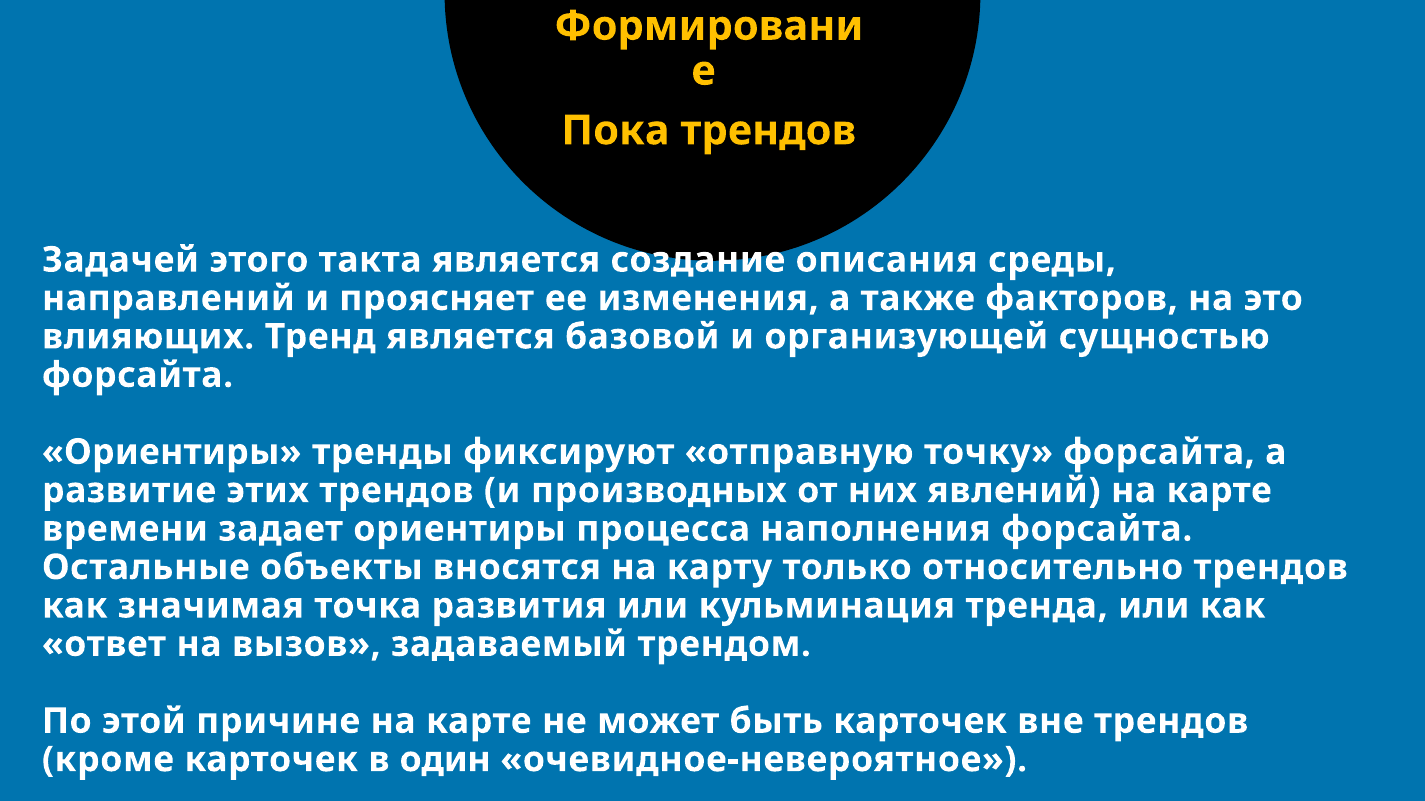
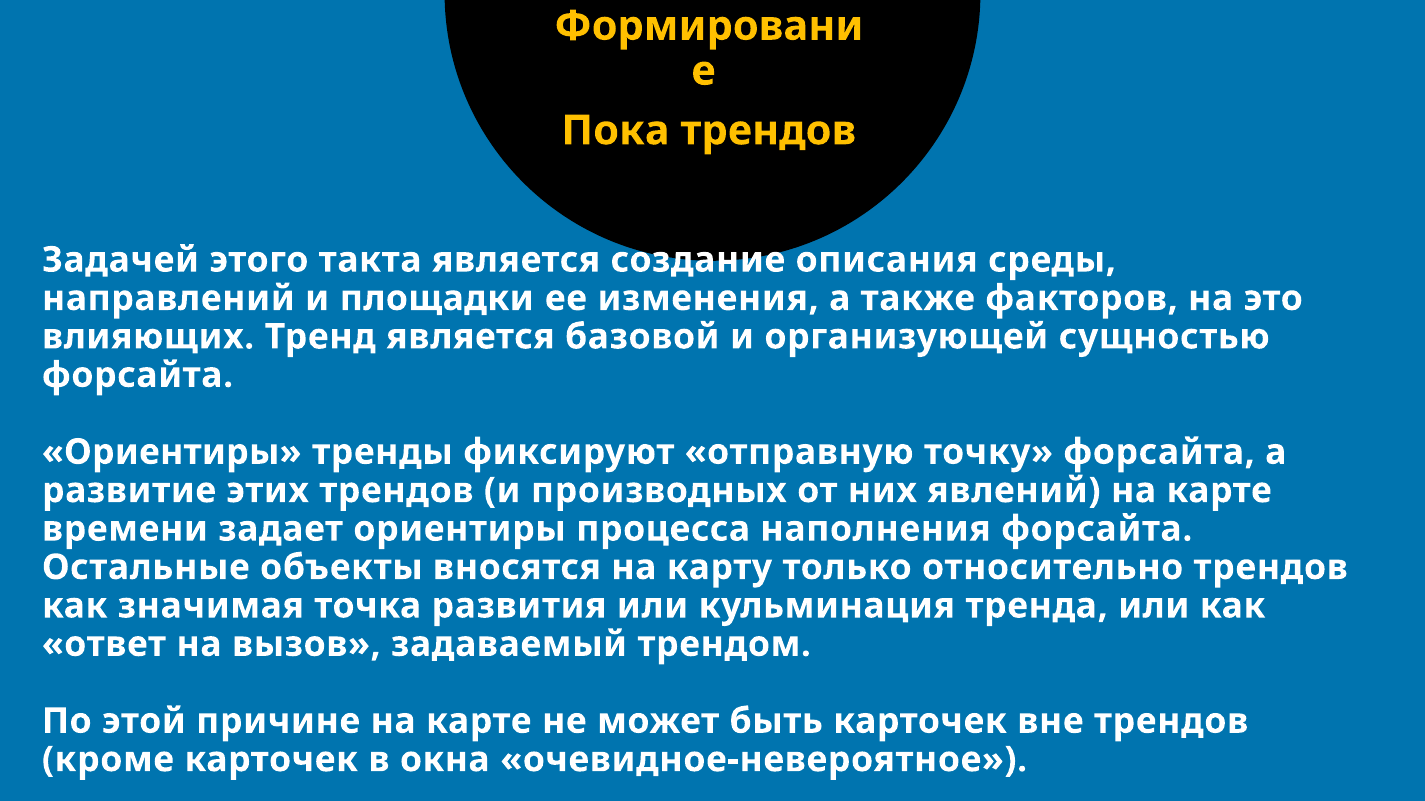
проясняет: проясняет -> площадки (437, 299)
один: один -> окна (445, 760)
